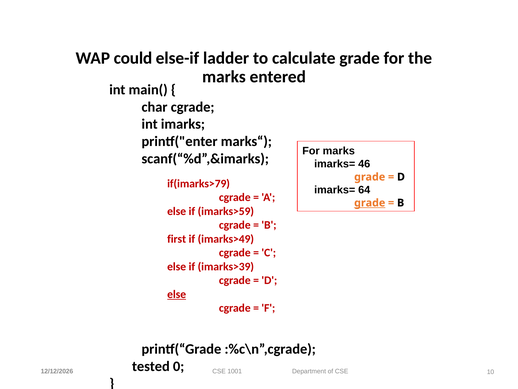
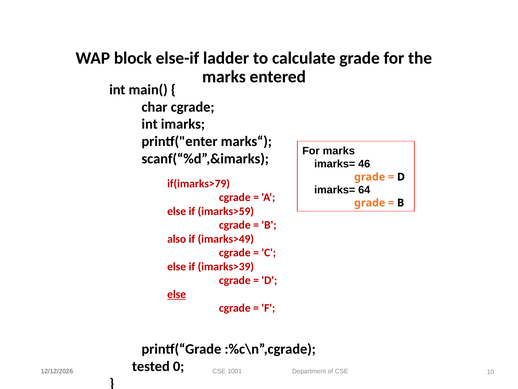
could: could -> block (133, 58)
grade underline: present -> none (370, 203)
first: first -> also (177, 239)
